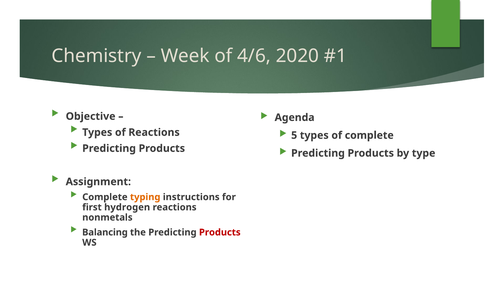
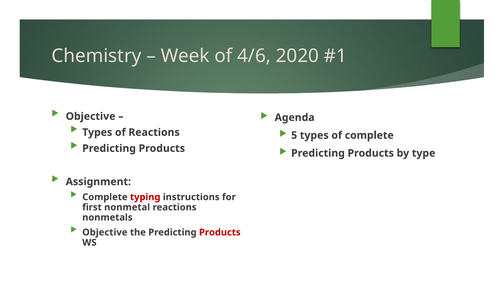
typing colour: orange -> red (145, 197)
hydrogen: hydrogen -> nonmetal (127, 208)
Balancing: Balancing -> Objective (105, 233)
